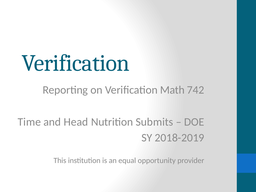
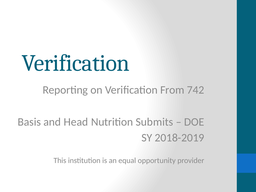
Math: Math -> From (172, 90)
Time: Time -> Basis (29, 122)
